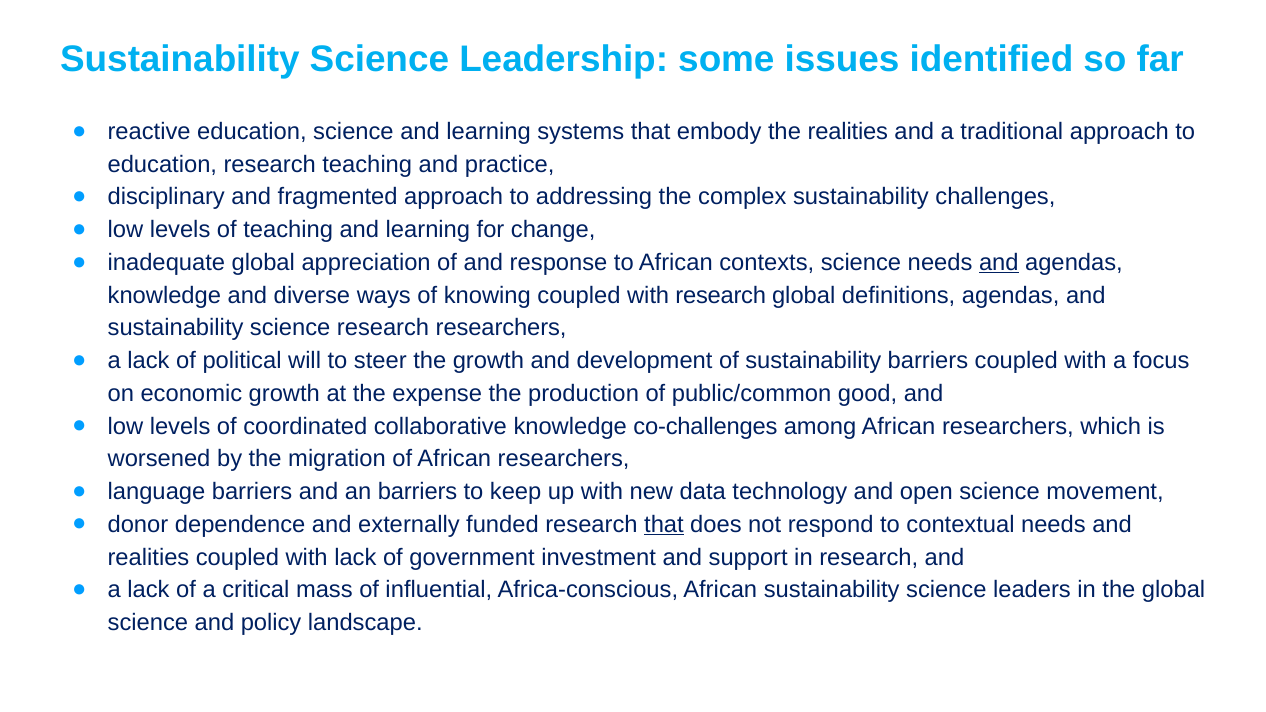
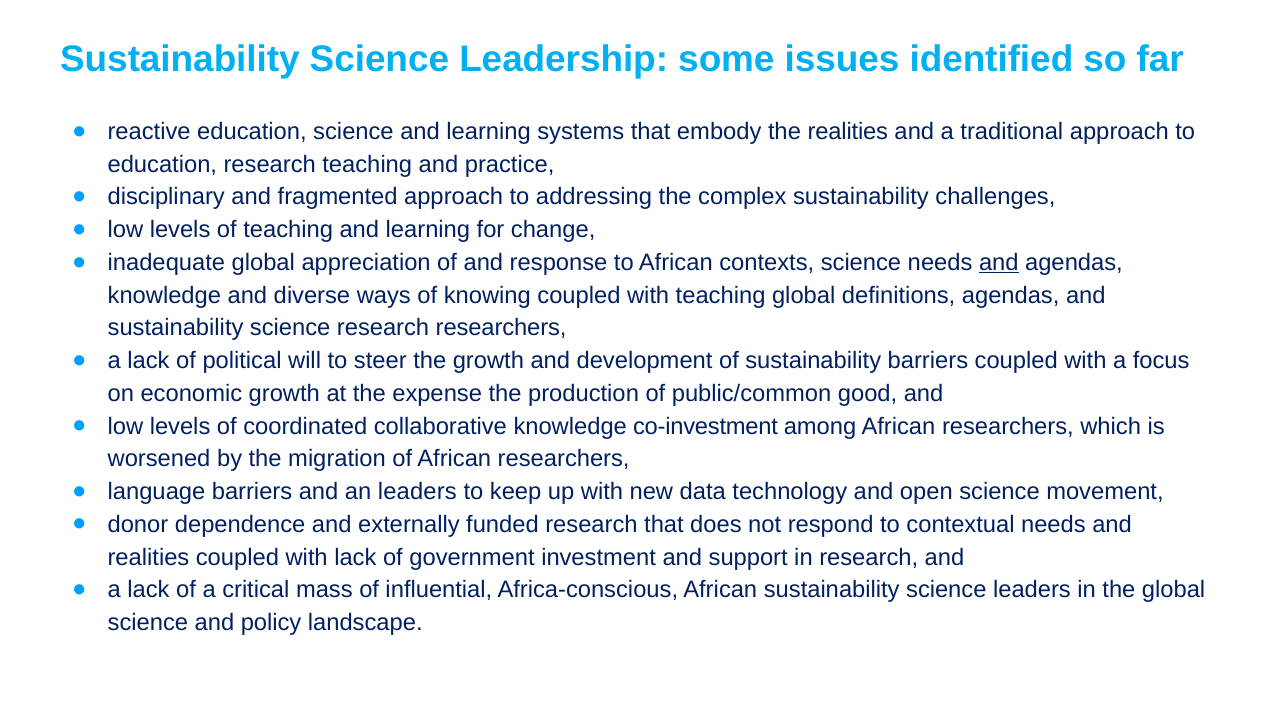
with research: research -> teaching (721, 295)
co-challenges: co-challenges -> co-investment (705, 426)
an barriers: barriers -> leaders (417, 492)
that underline: present -> none (664, 525)
